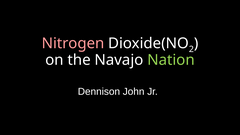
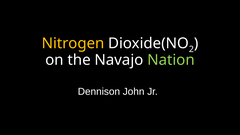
Nitrogen colour: pink -> yellow (73, 43)
